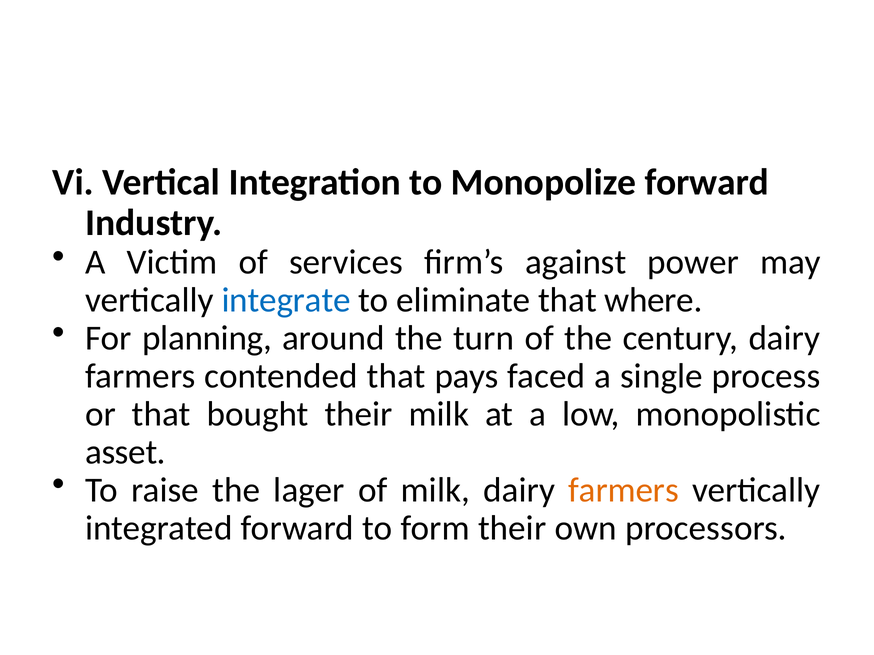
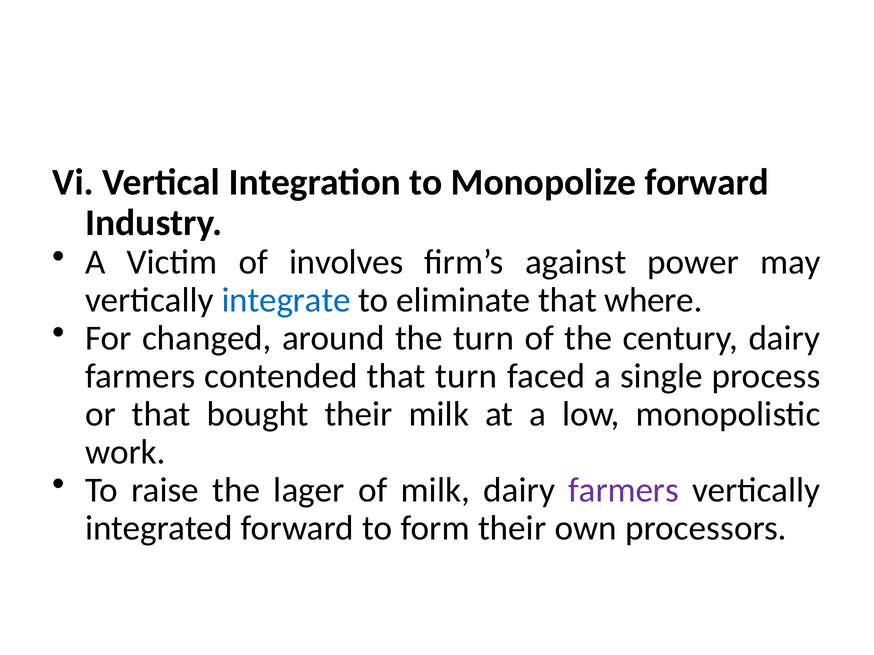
services: services -> involves (346, 262)
planning: planning -> changed (207, 338)
that pays: pays -> turn (466, 376)
asset: asset -> work (125, 452)
farmers colour: orange -> purple (624, 490)
